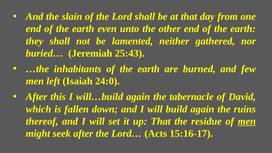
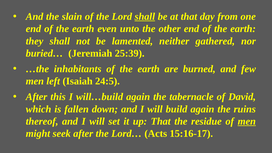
shall underline: none -> present (145, 17)
25:43: 25:43 -> 25:39 (130, 53)
24:0: 24:0 -> 24:5 (107, 81)
